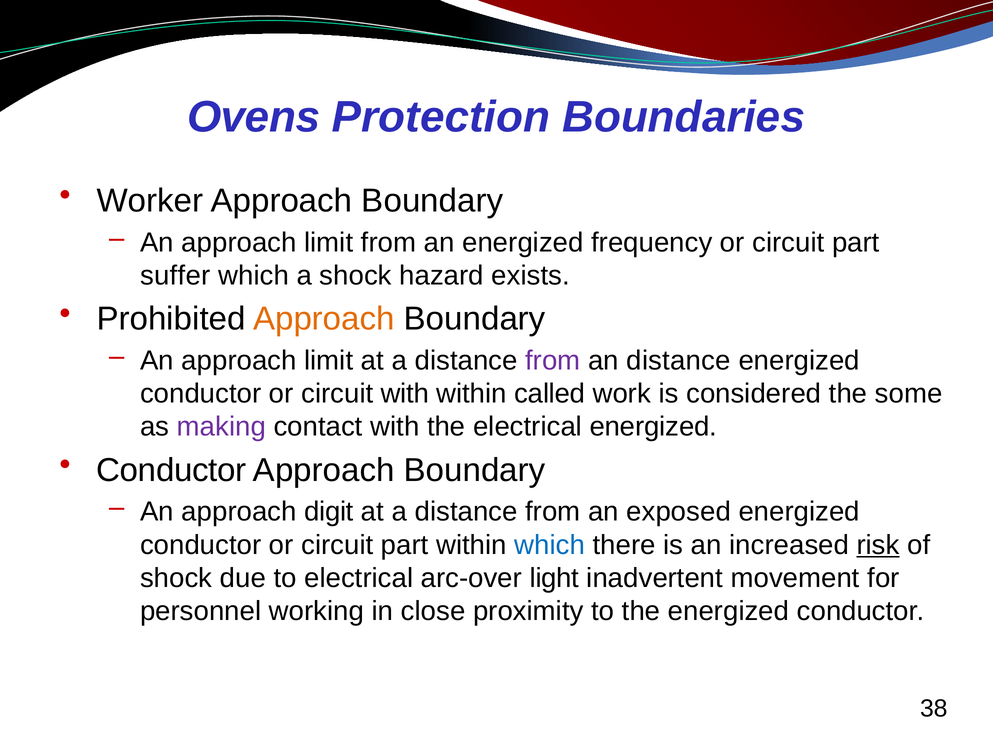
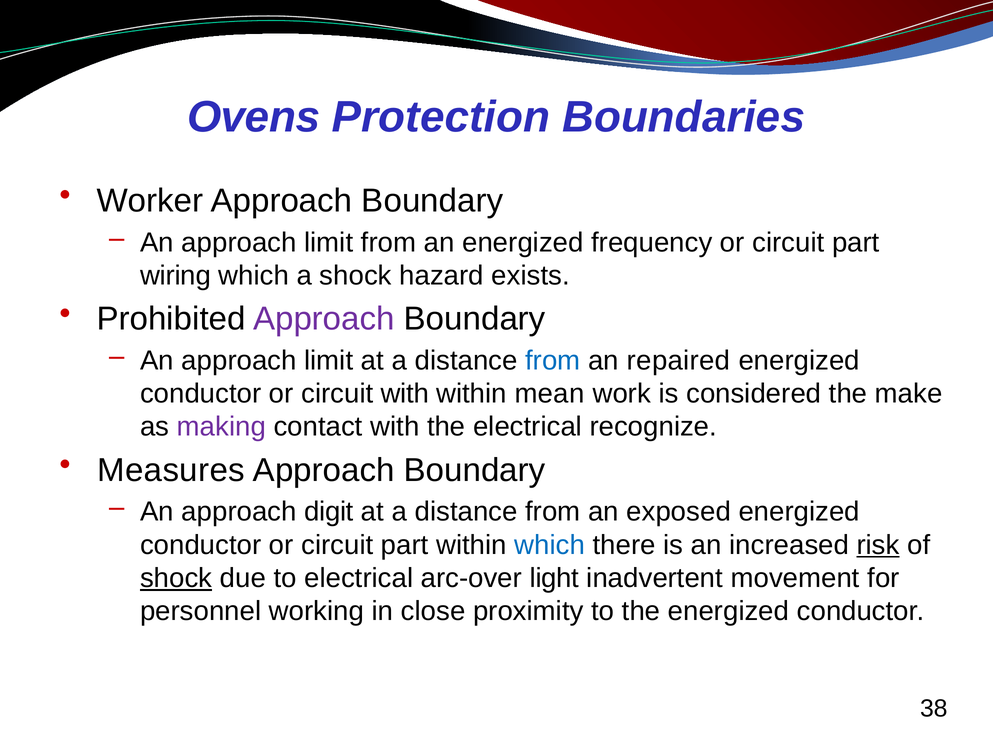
suffer: suffer -> wiring (176, 275)
Approach colour: orange -> purple (324, 319)
from colour: purple -> blue (553, 360)
an distance: distance -> repaired (679, 360)
called: called -> mean (550, 394)
some: some -> make (909, 394)
electrical energized: energized -> recognize (653, 427)
Conductor: Conductor -> Measures (171, 470)
shock underline: none -> present (176, 578)
